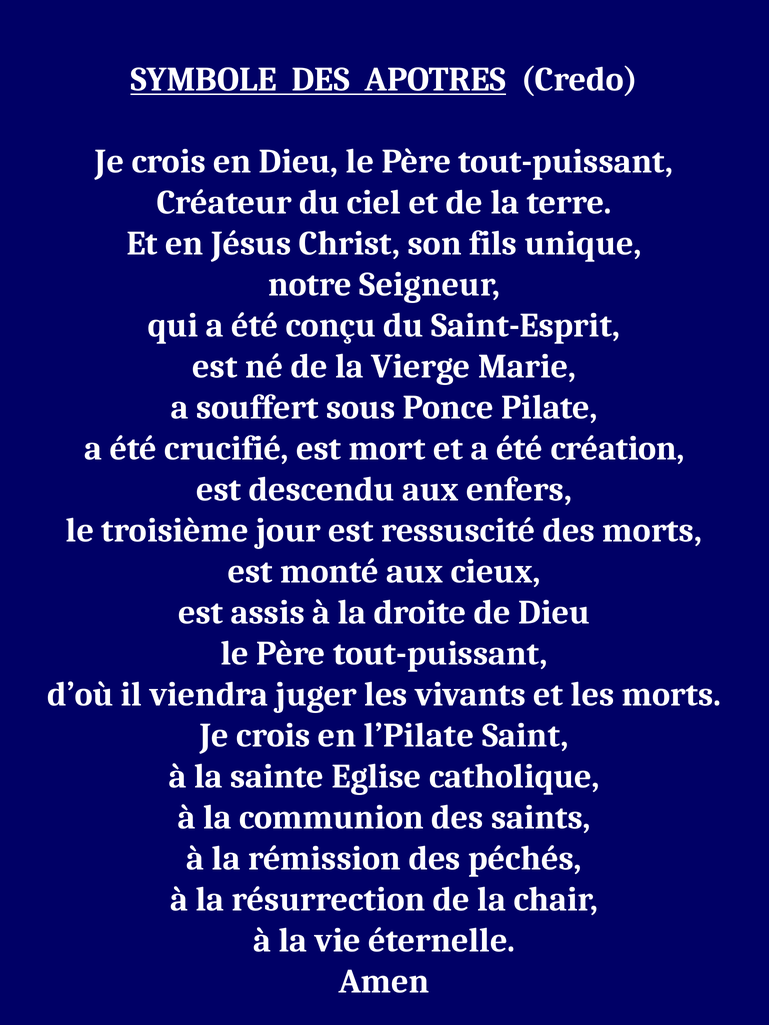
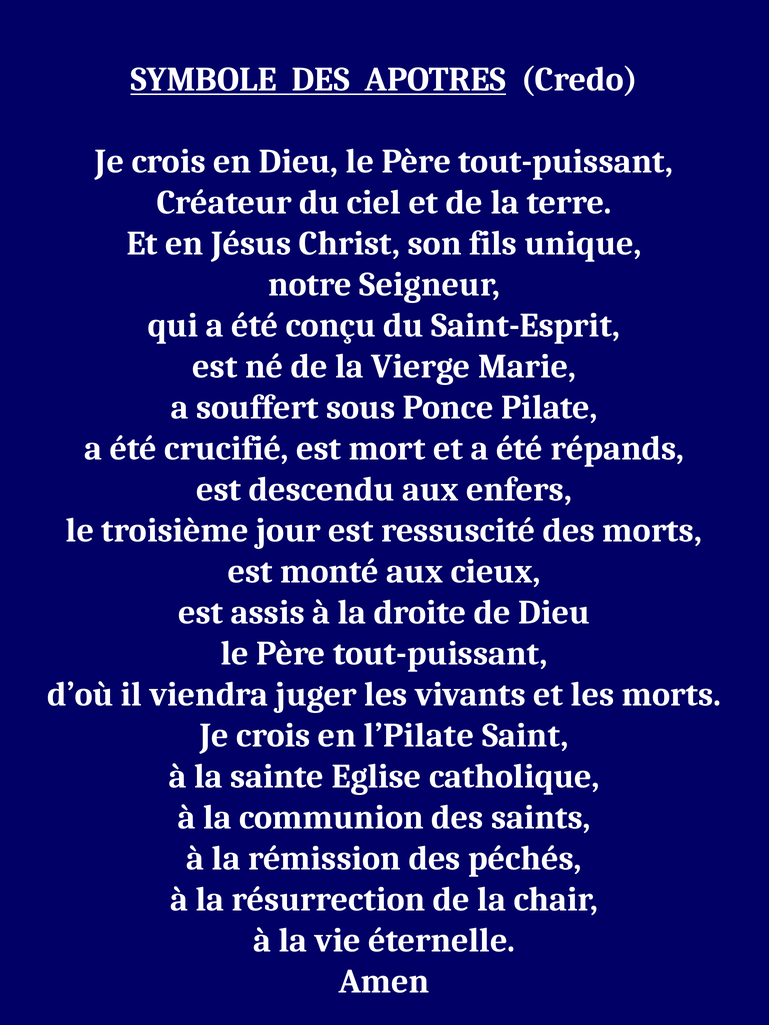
création: création -> répands (617, 449)
